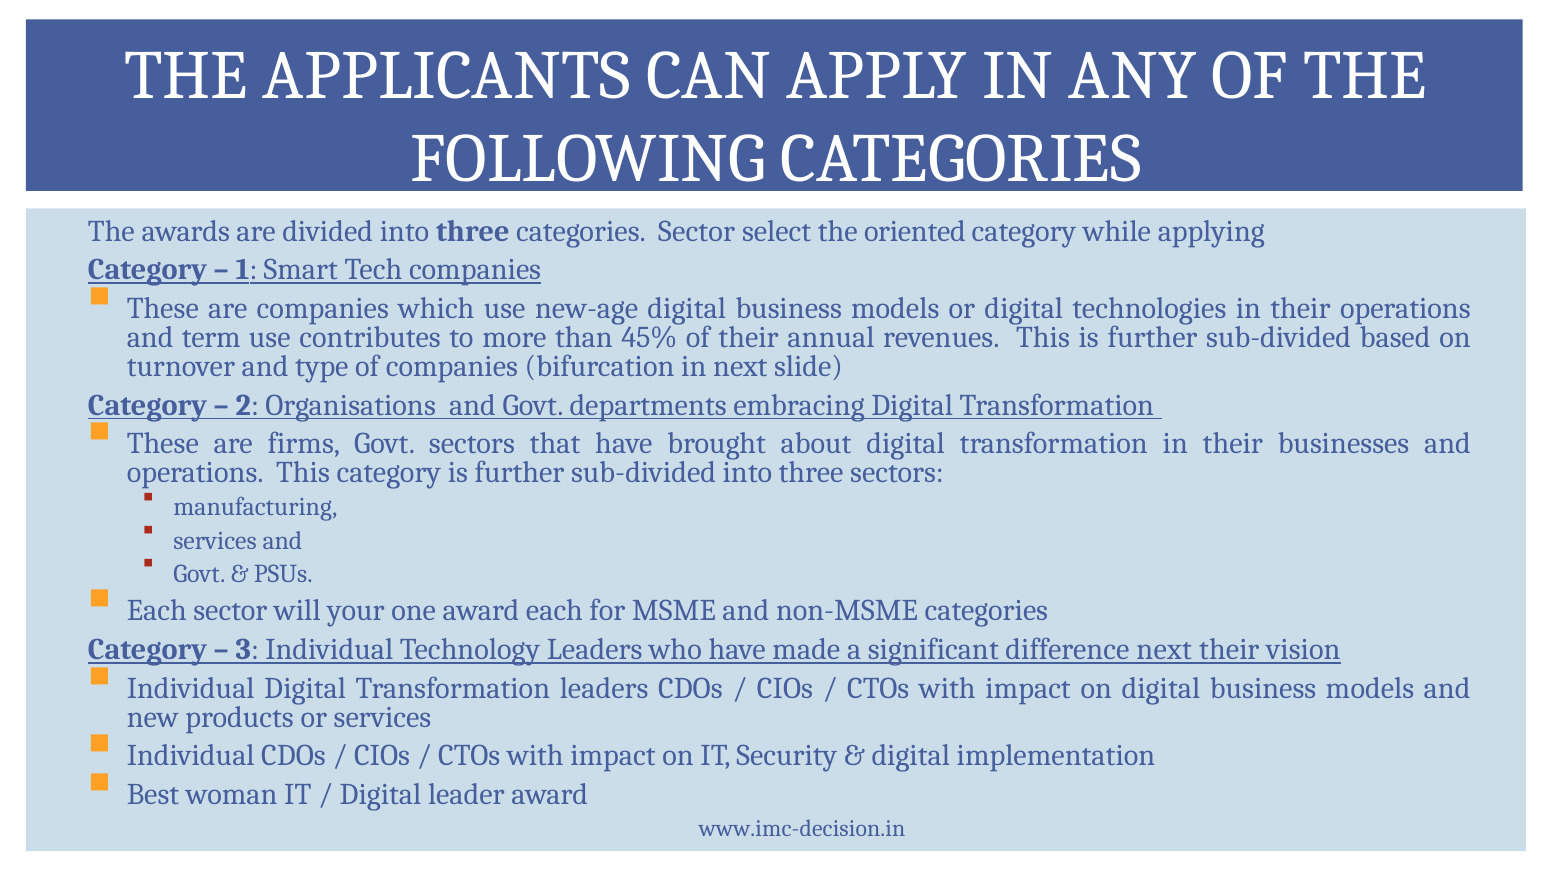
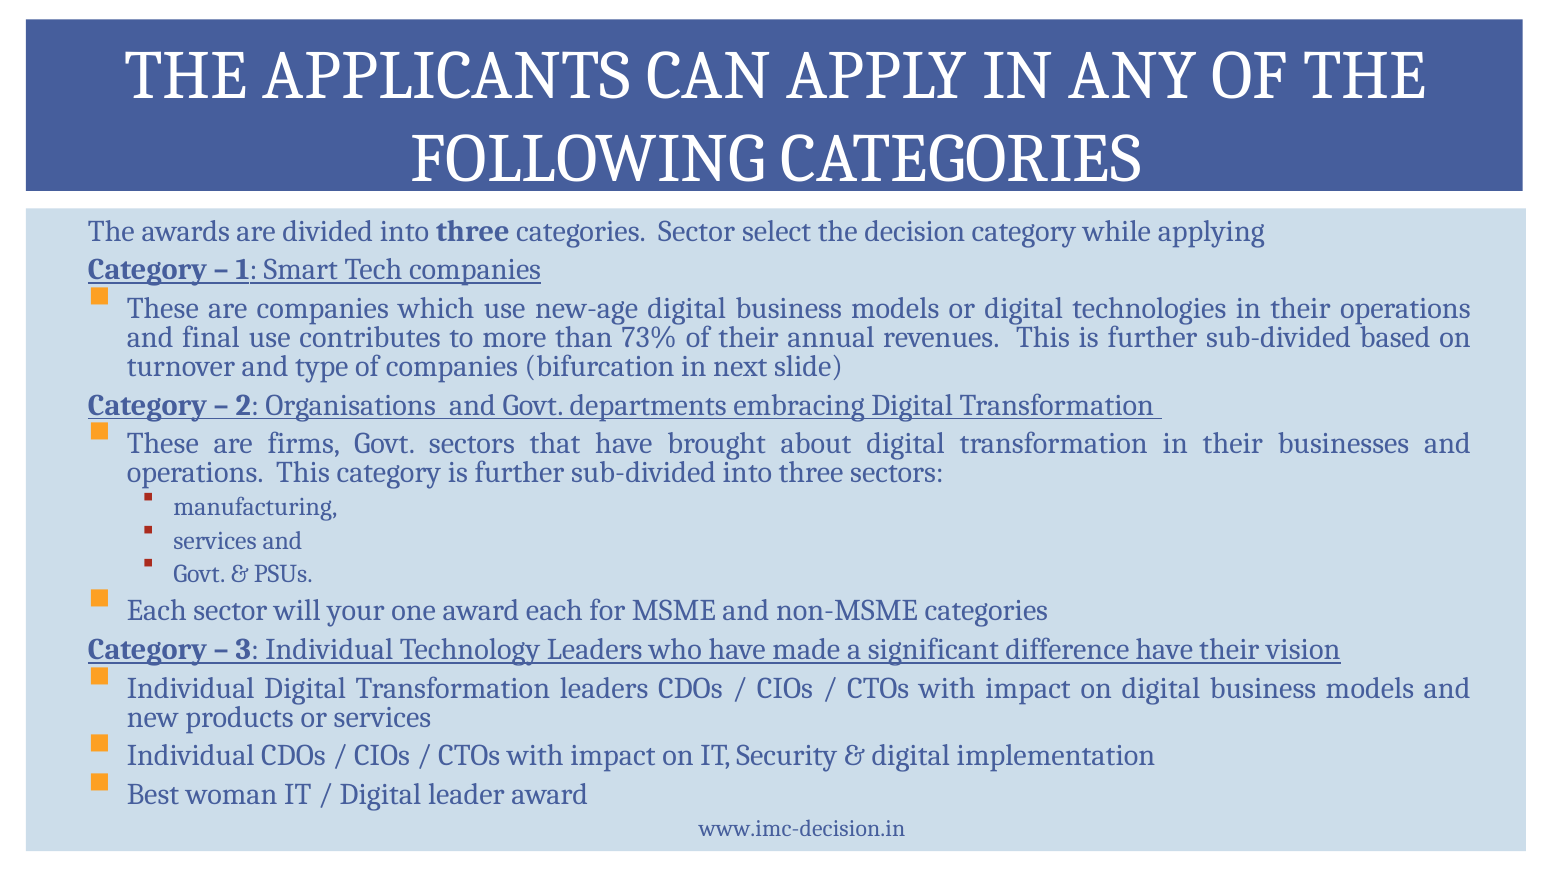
oriented: oriented -> decision (915, 231)
term: term -> final (211, 337)
45%: 45% -> 73% (649, 337)
difference next: next -> have (1164, 649)
